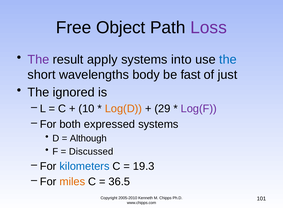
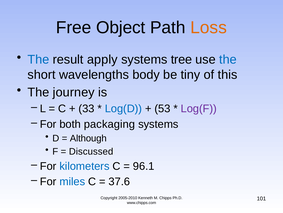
Loss colour: purple -> orange (209, 27)
The colour: purple -> blue (38, 59)
into: into -> tree (181, 59)
fast: fast -> tiny (190, 74)
just: just -> this (228, 74)
ignored: ignored -> journey (74, 92)
10: 10 -> 33 (87, 108)
Log(D colour: orange -> blue (123, 108)
29: 29 -> 53 (162, 108)
expressed: expressed -> packaging (109, 124)
19.3: 19.3 -> 96.1 (144, 166)
miles colour: orange -> blue (72, 181)
36.5: 36.5 -> 37.6 (119, 181)
